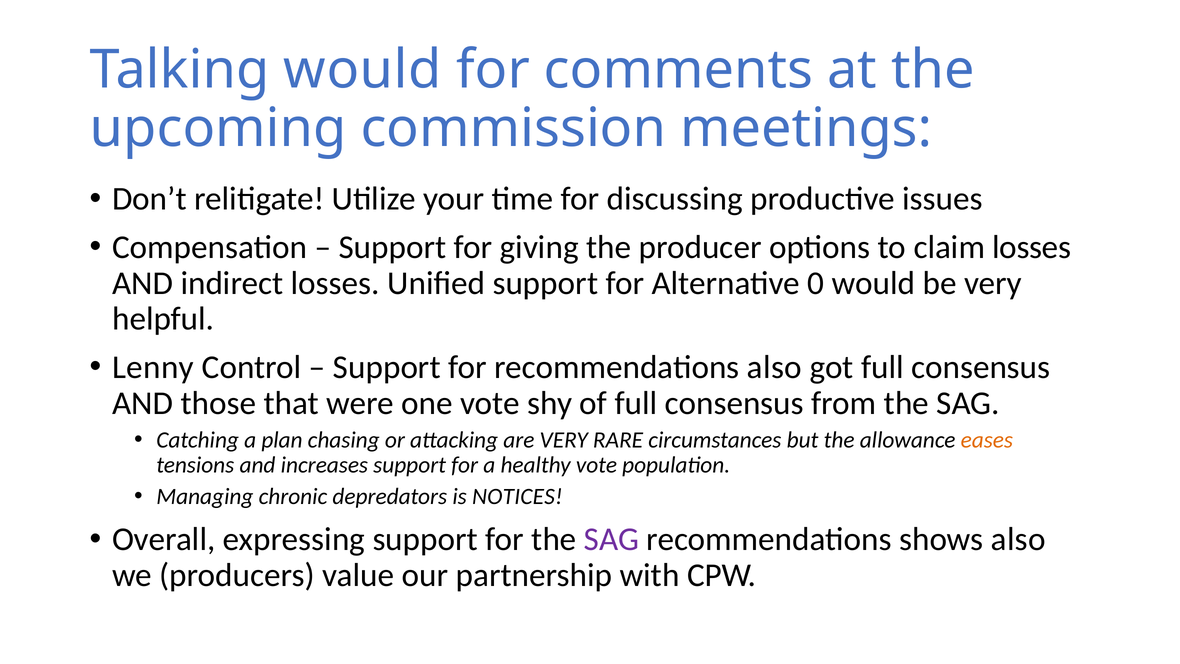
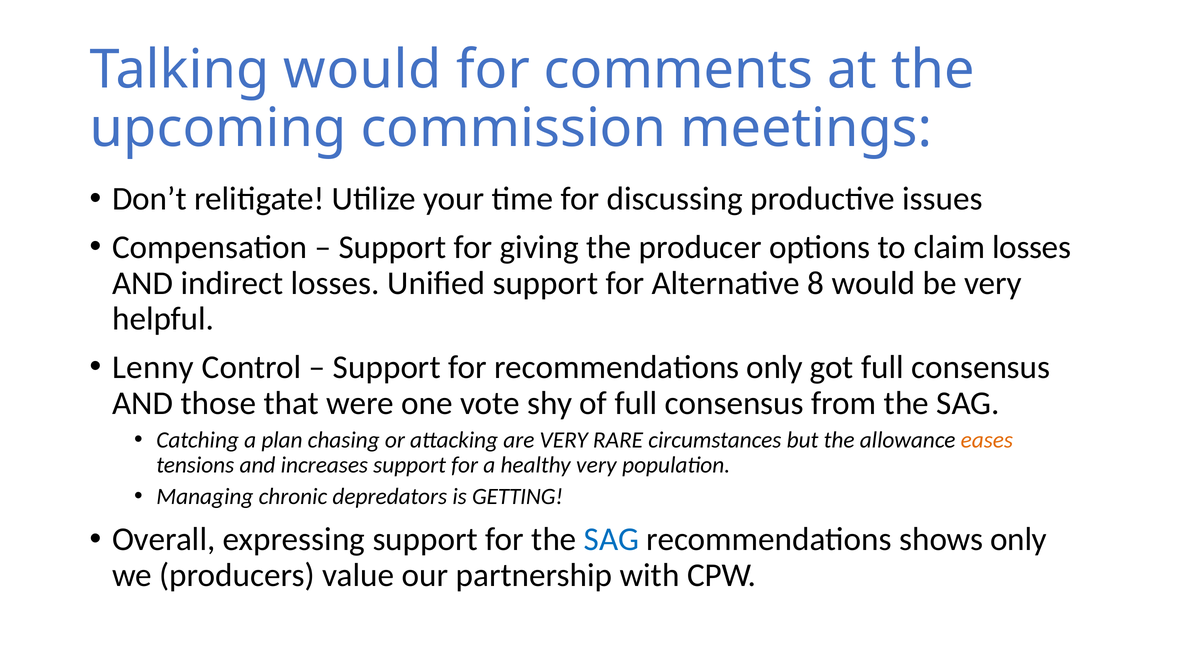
0: 0 -> 8 (816, 283)
recommendations also: also -> only (775, 367)
healthy vote: vote -> very (596, 465)
NOTICES: NOTICES -> GETTING (517, 496)
SAG colour: purple -> blue (612, 539)
shows also: also -> only (1019, 539)
